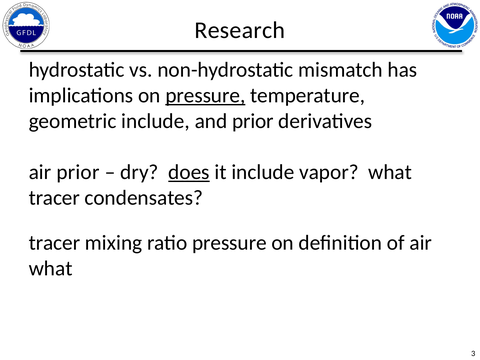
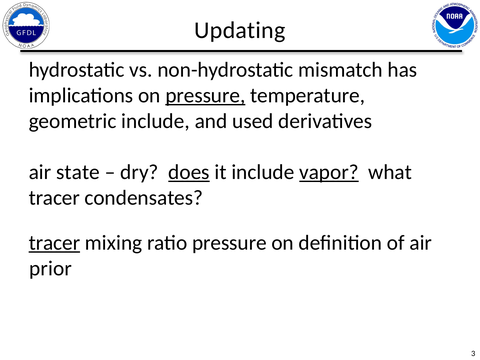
Research: Research -> Updating (240, 30)
and prior: prior -> used (253, 121)
air prior: prior -> state (78, 172)
vapor underline: none -> present (329, 172)
tracer underline: none -> present (54, 243)
what: what -> prior (51, 268)
